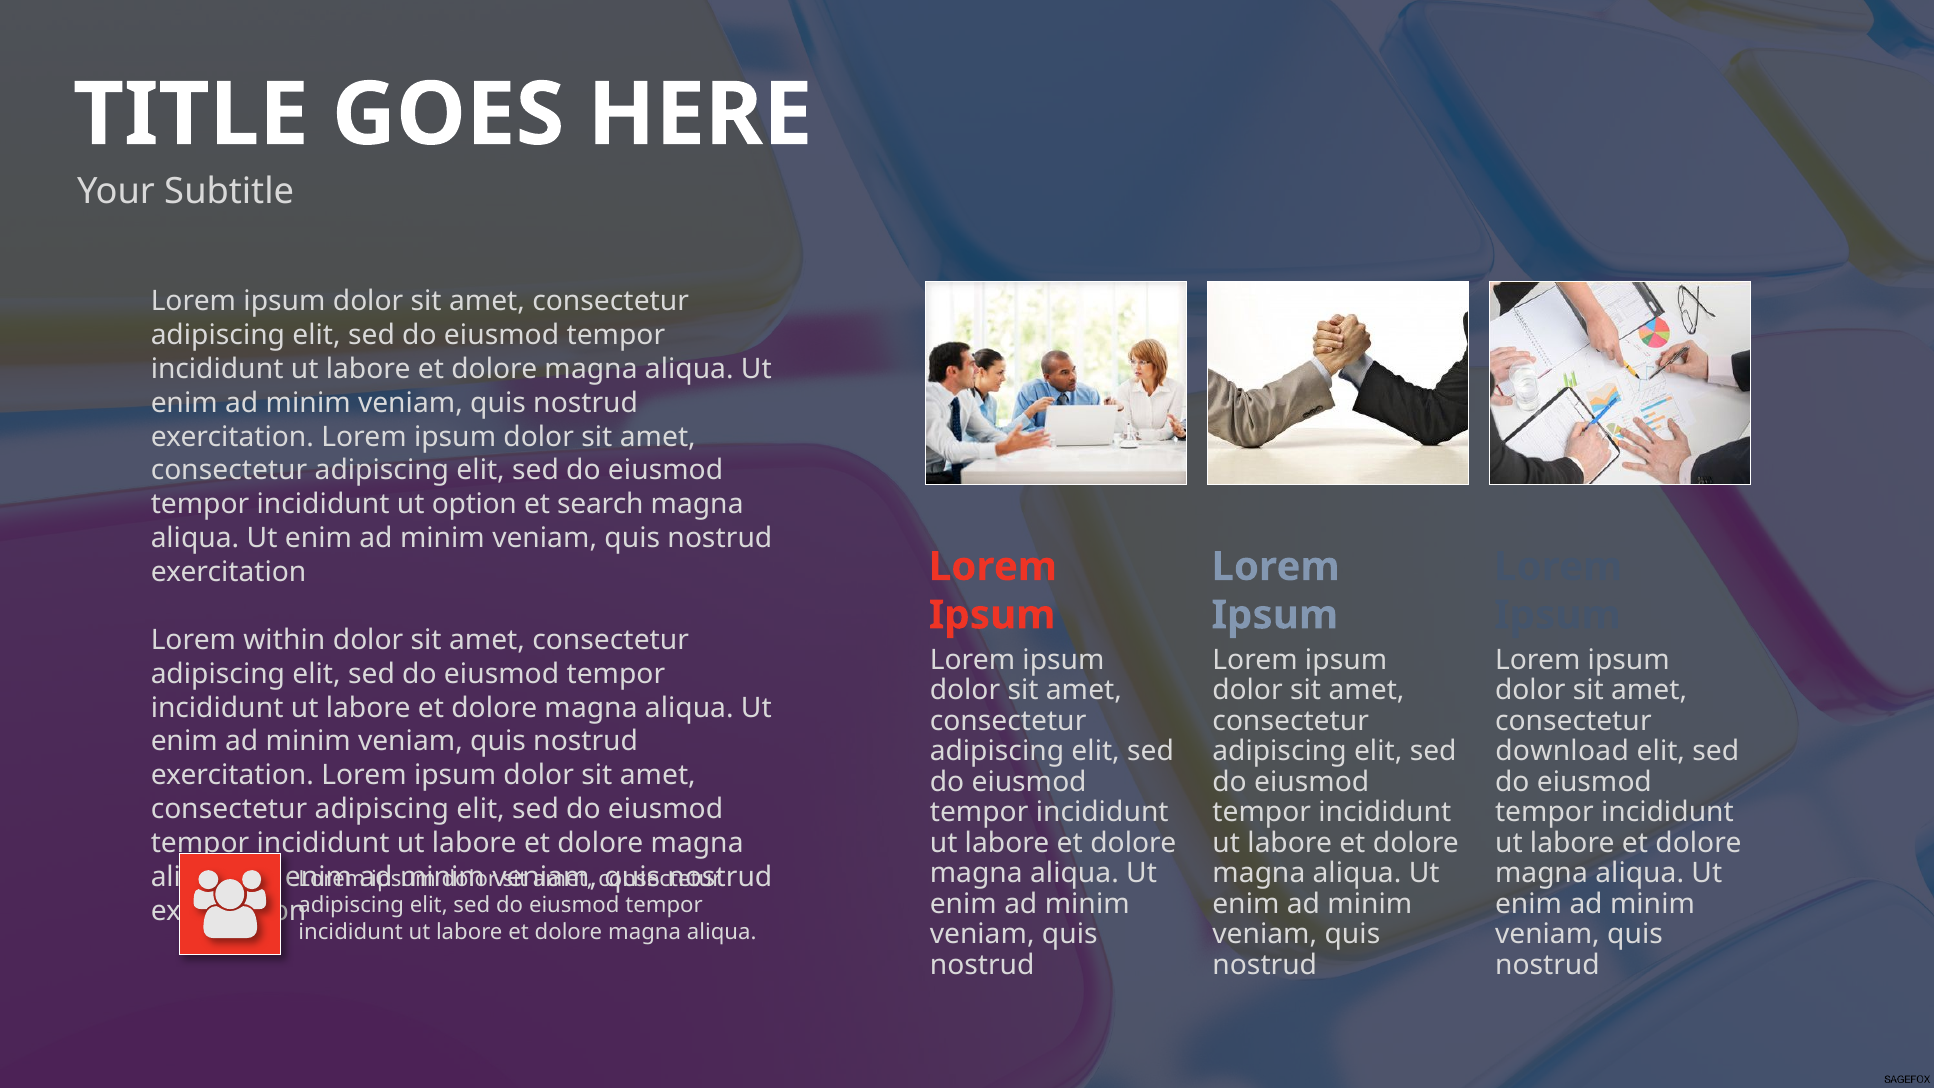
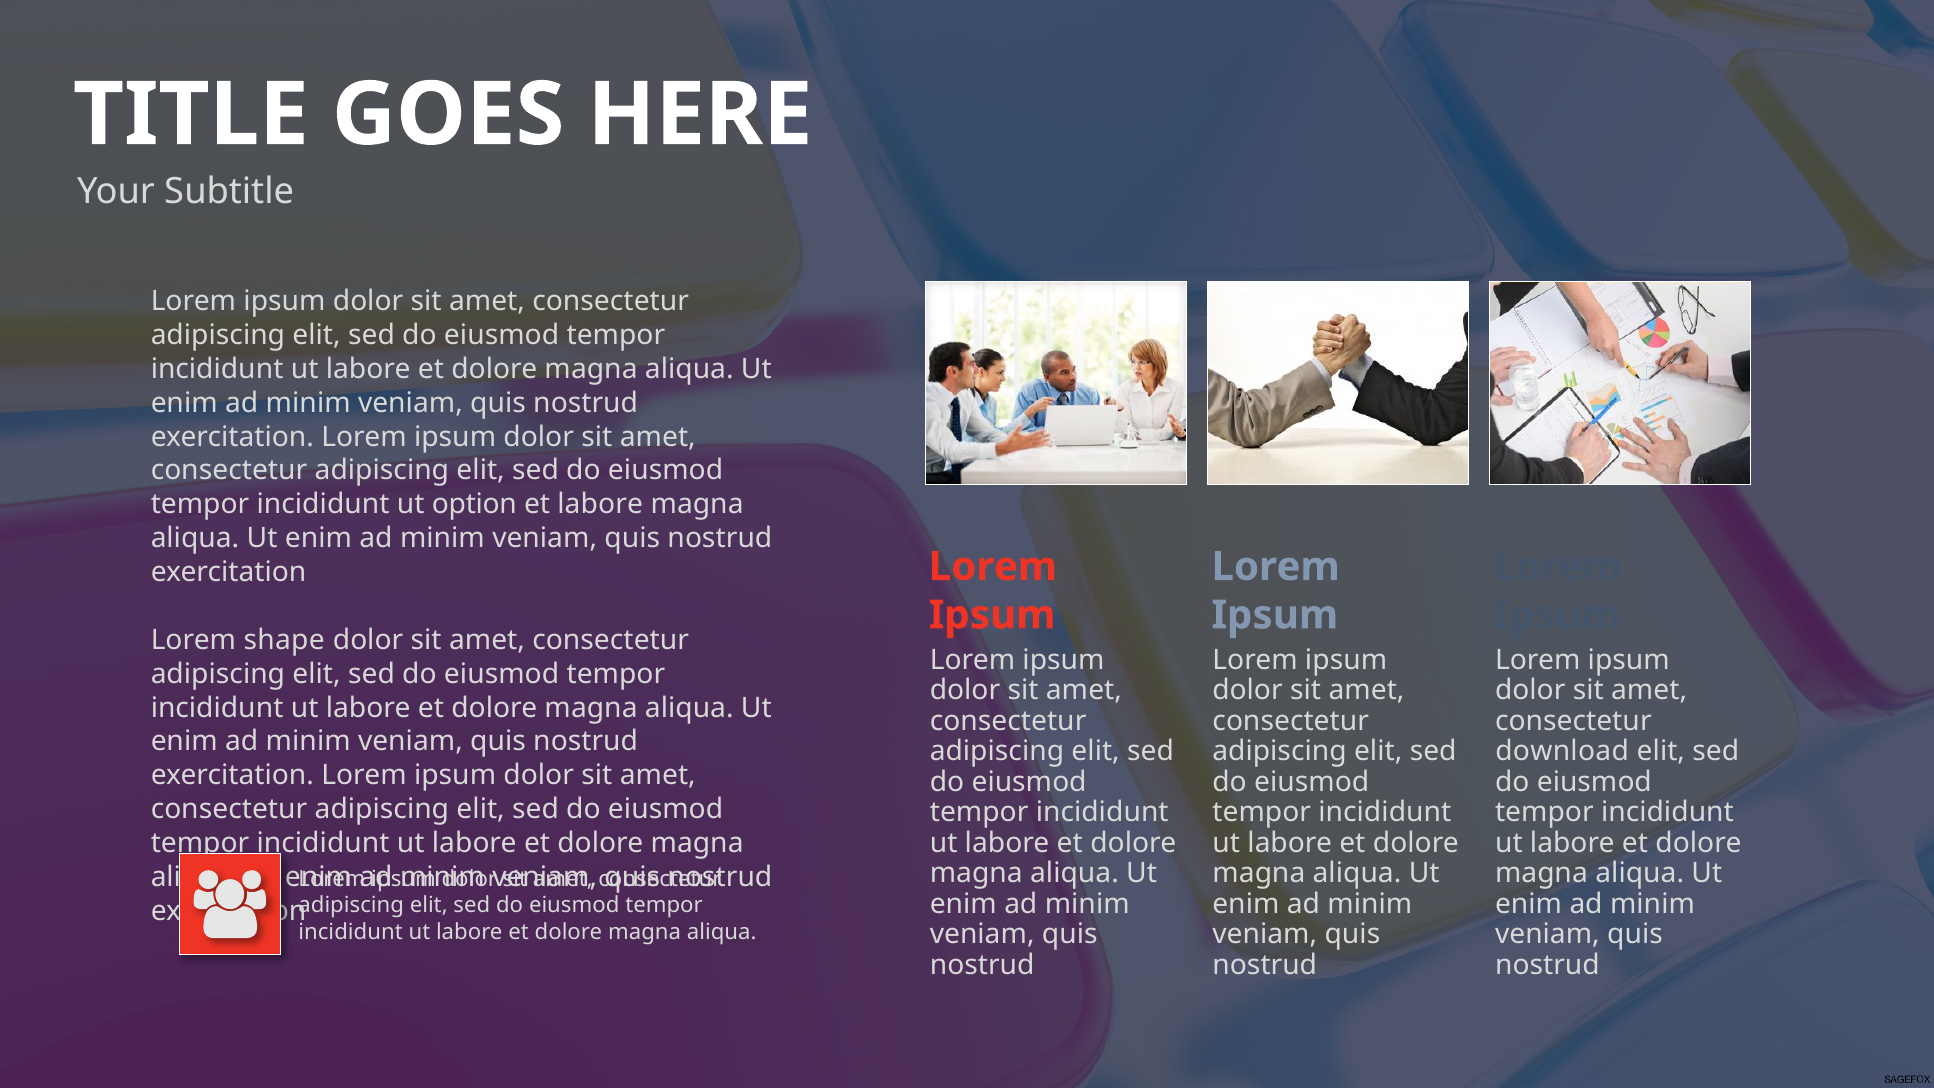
et search: search -> labore (600, 504)
within: within -> shape (284, 640)
